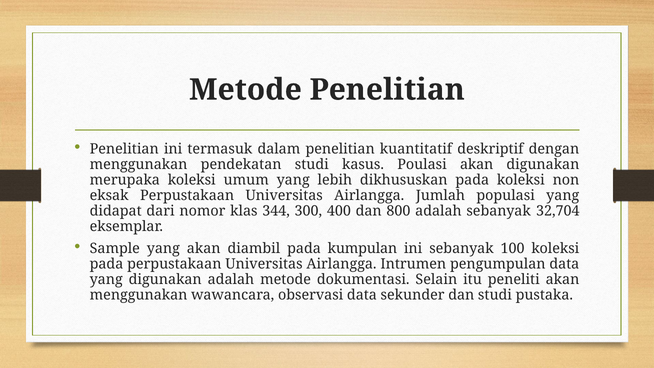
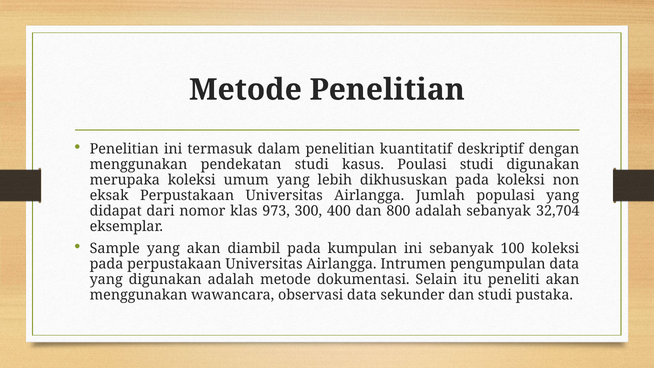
Poulasi akan: akan -> studi (477, 165)
344: 344 -> 973 (276, 211)
